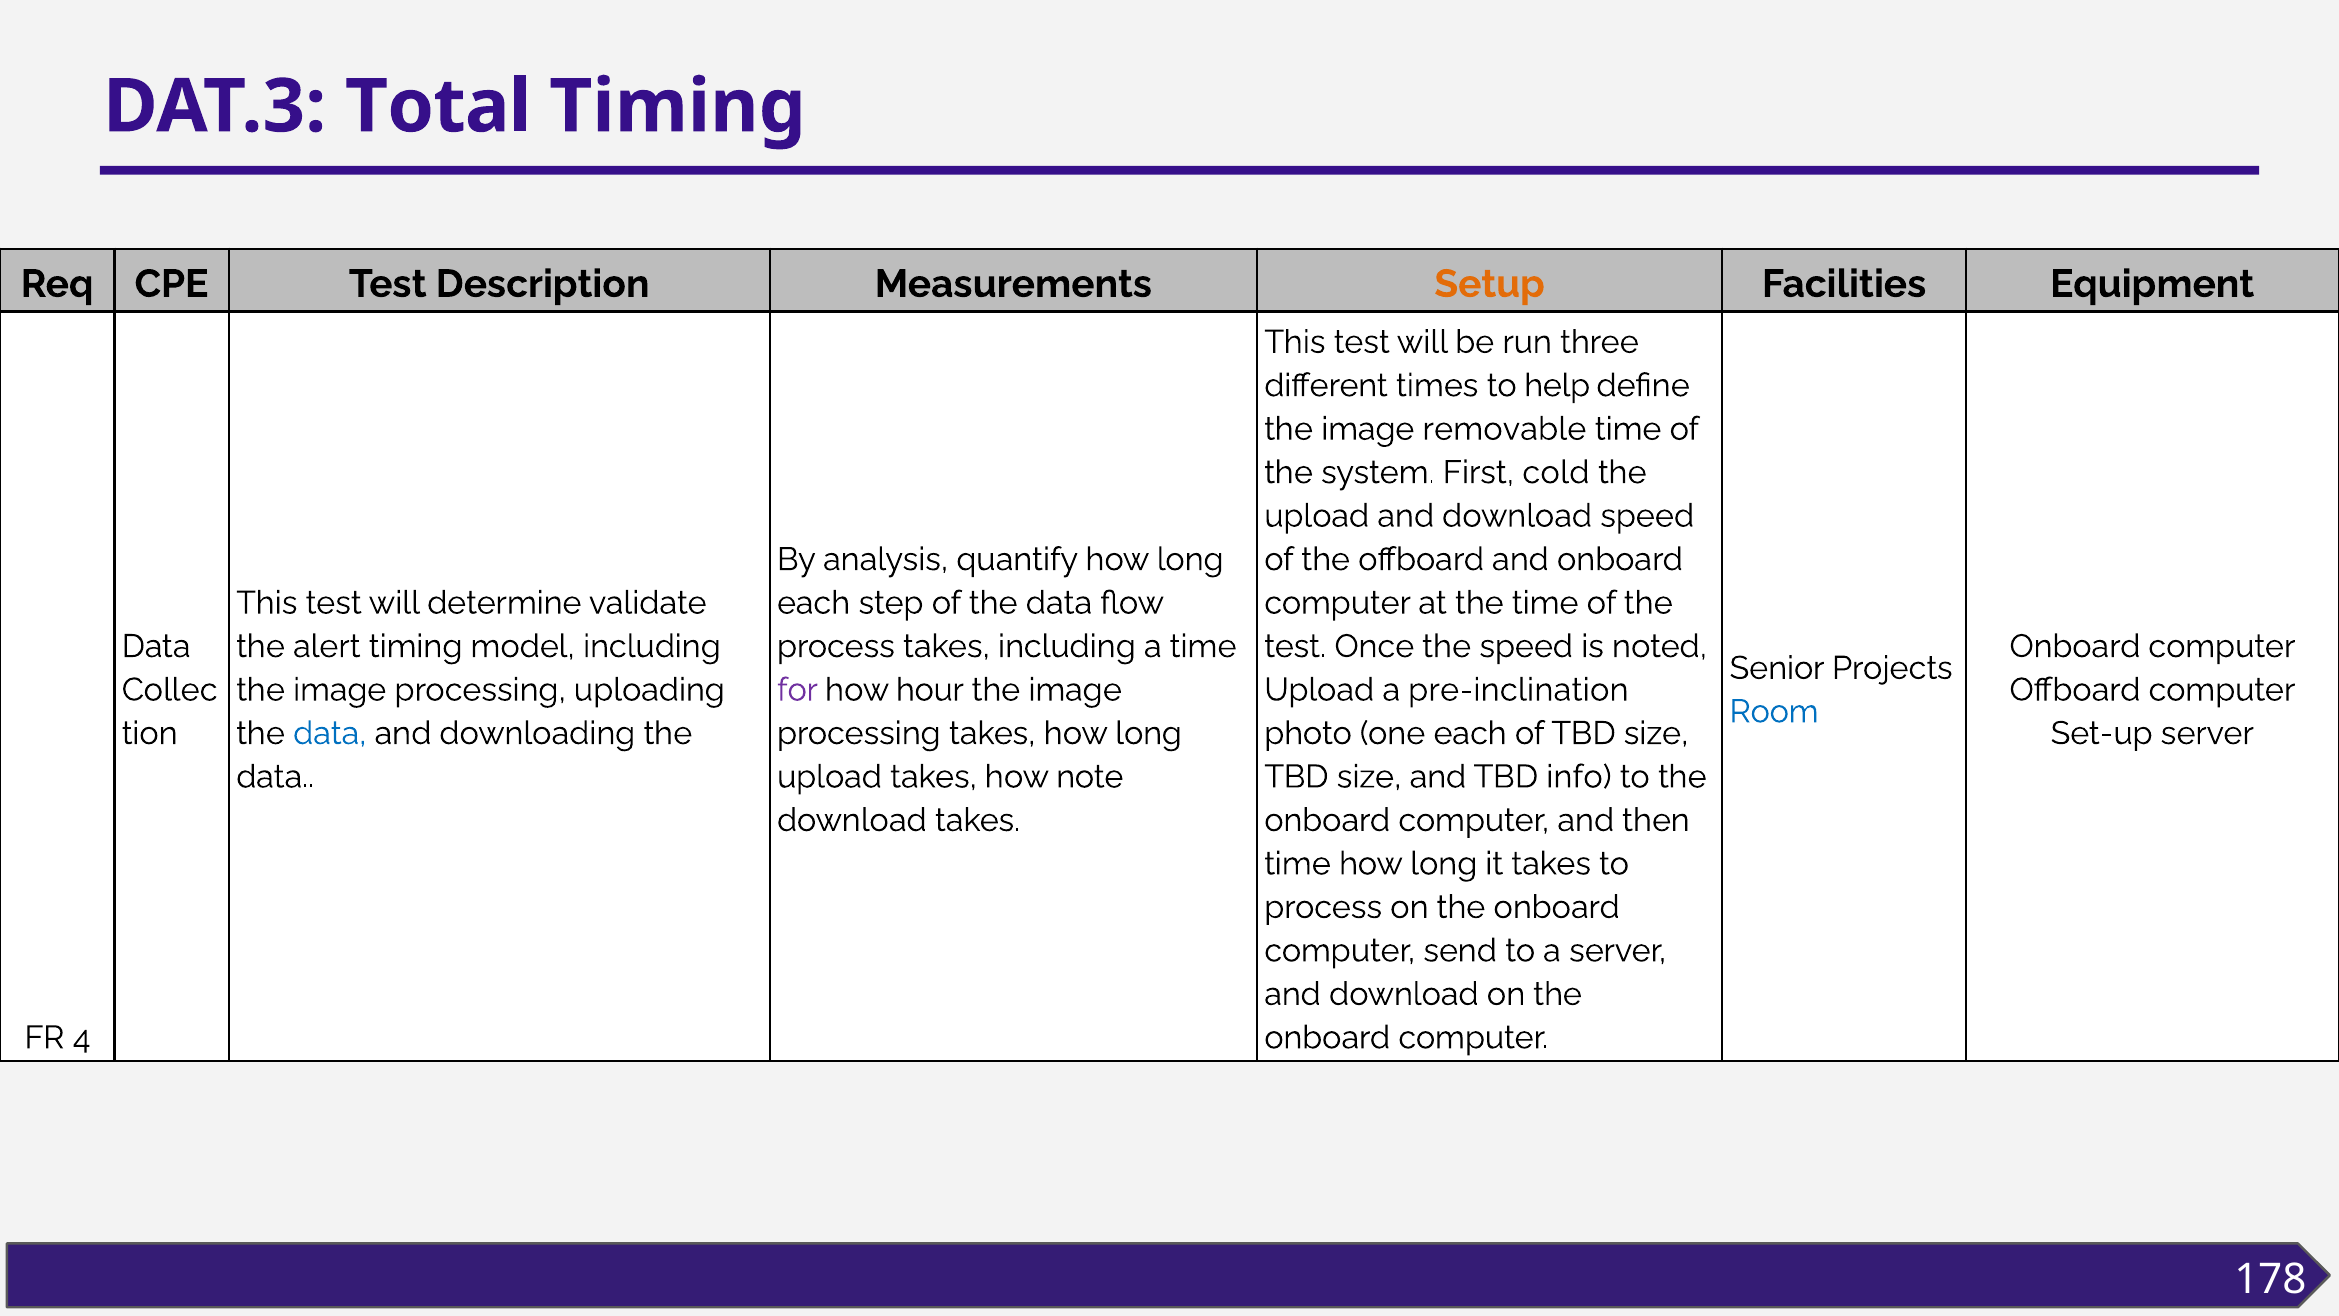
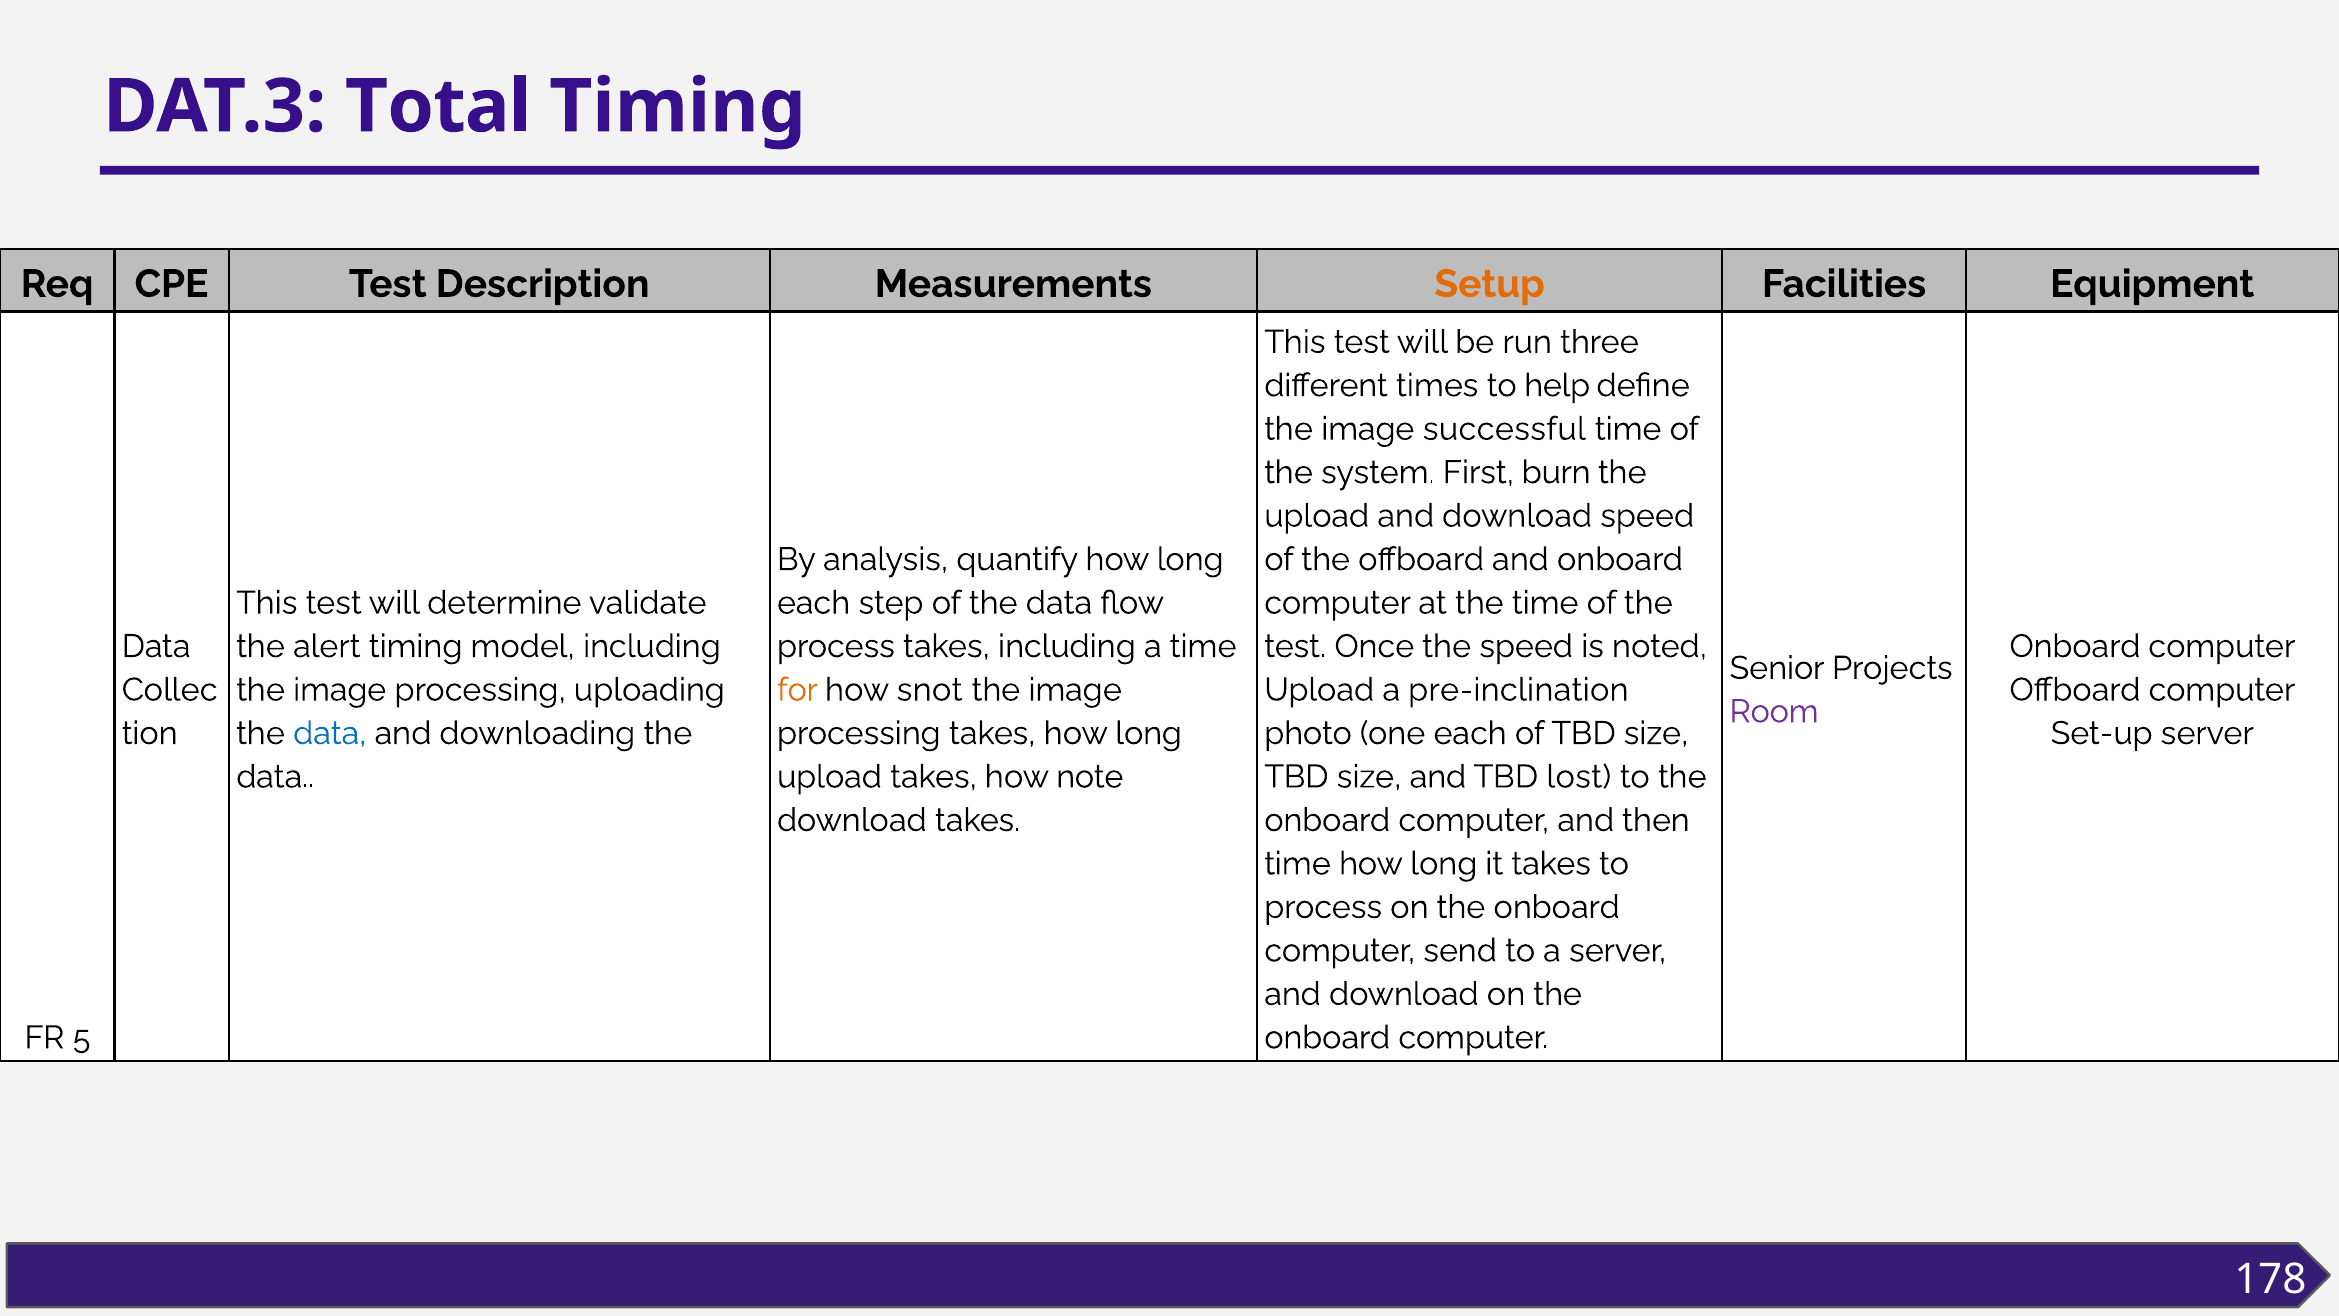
removable: removable -> successful (1504, 429)
cold: cold -> burn (1556, 472)
for colour: purple -> orange (798, 690)
hour: hour -> snot (930, 690)
Room colour: blue -> purple (1774, 711)
info: info -> lost (1579, 777)
4: 4 -> 5 (82, 1037)
